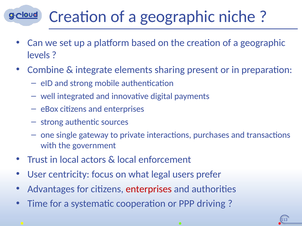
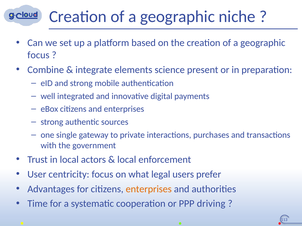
levels: levels -> focus (38, 55)
sharing: sharing -> science (170, 70)
enterprises colour: red -> orange (149, 189)
